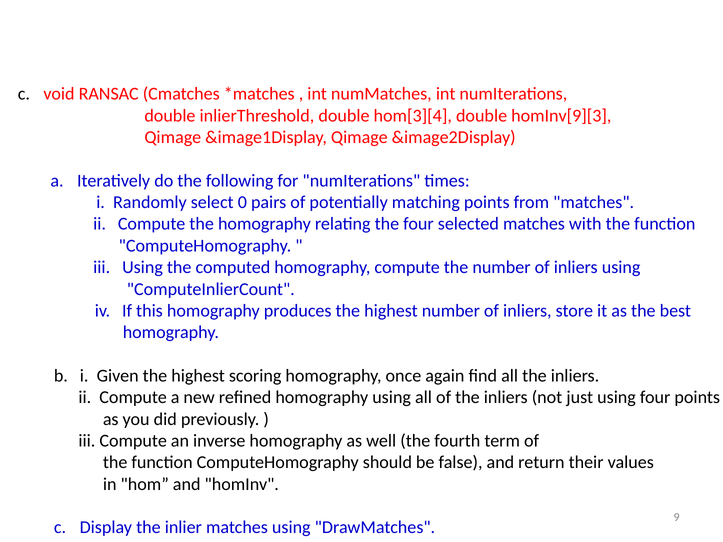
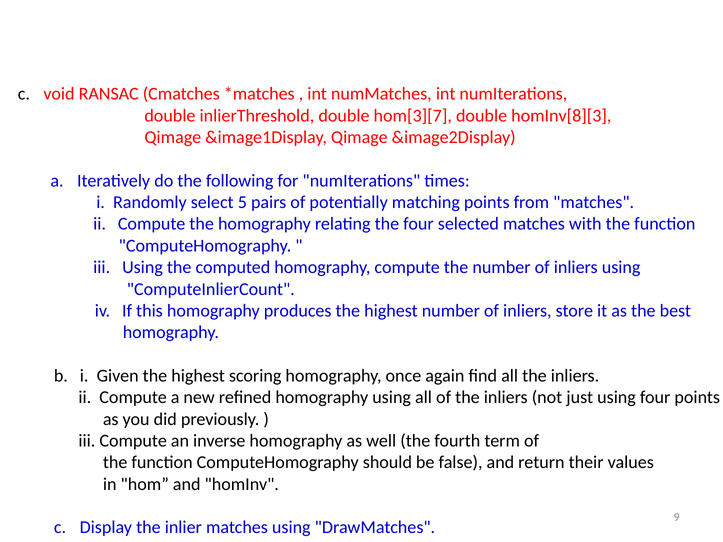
hom[3][4: hom[3][4 -> hom[3][7 (413, 116)
homInv[9][3: homInv[9][3 -> homInv[8][3 (561, 116)
0: 0 -> 5 (242, 202)
